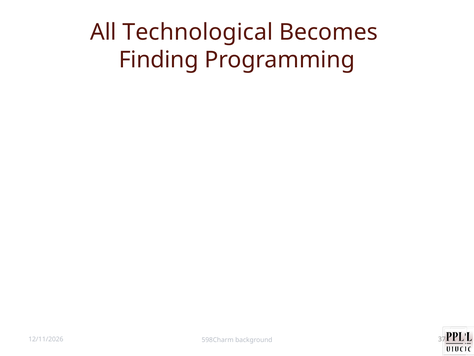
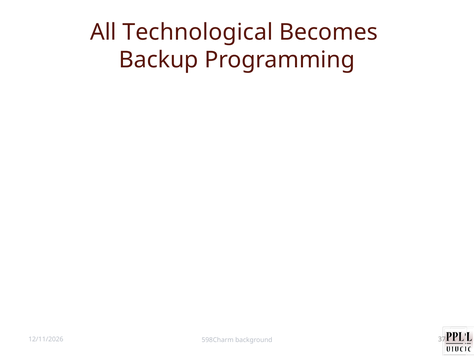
Finding: Finding -> Backup (159, 60)
